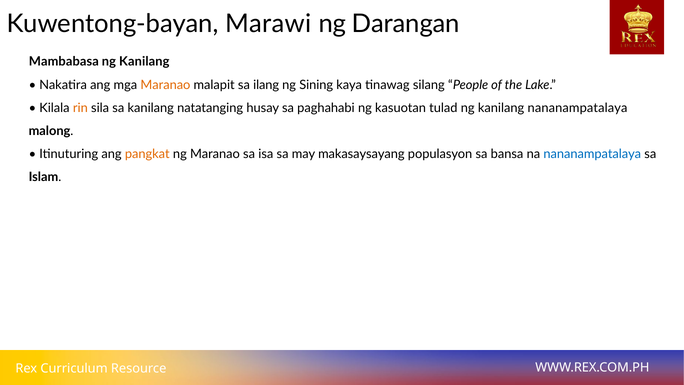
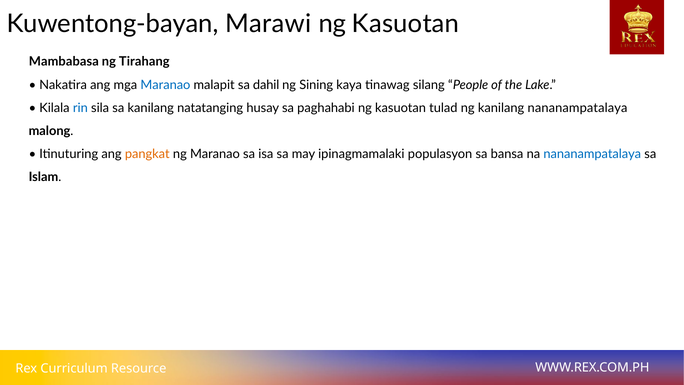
Darangan: Darangan -> Kasuotan (406, 24)
Kanilang: Kanilang -> Tirahang (144, 62)
Maranao colour: orange -> blue (165, 85)
ilang: ilang -> dahil (266, 85)
rin colour: orange -> blue (80, 108)
makasaysayang: makasaysayang -> ipinagmamalaki (361, 154)
